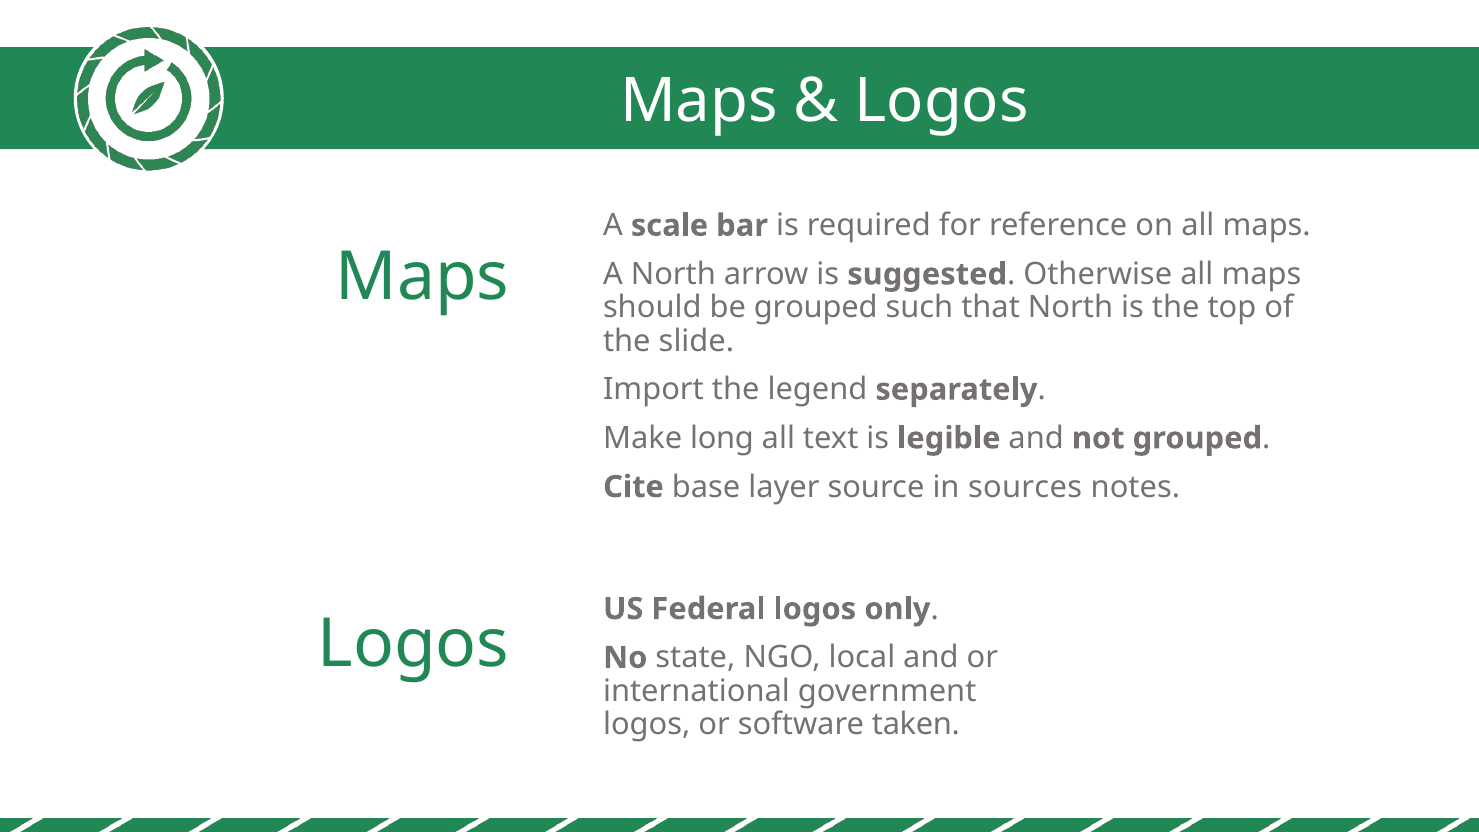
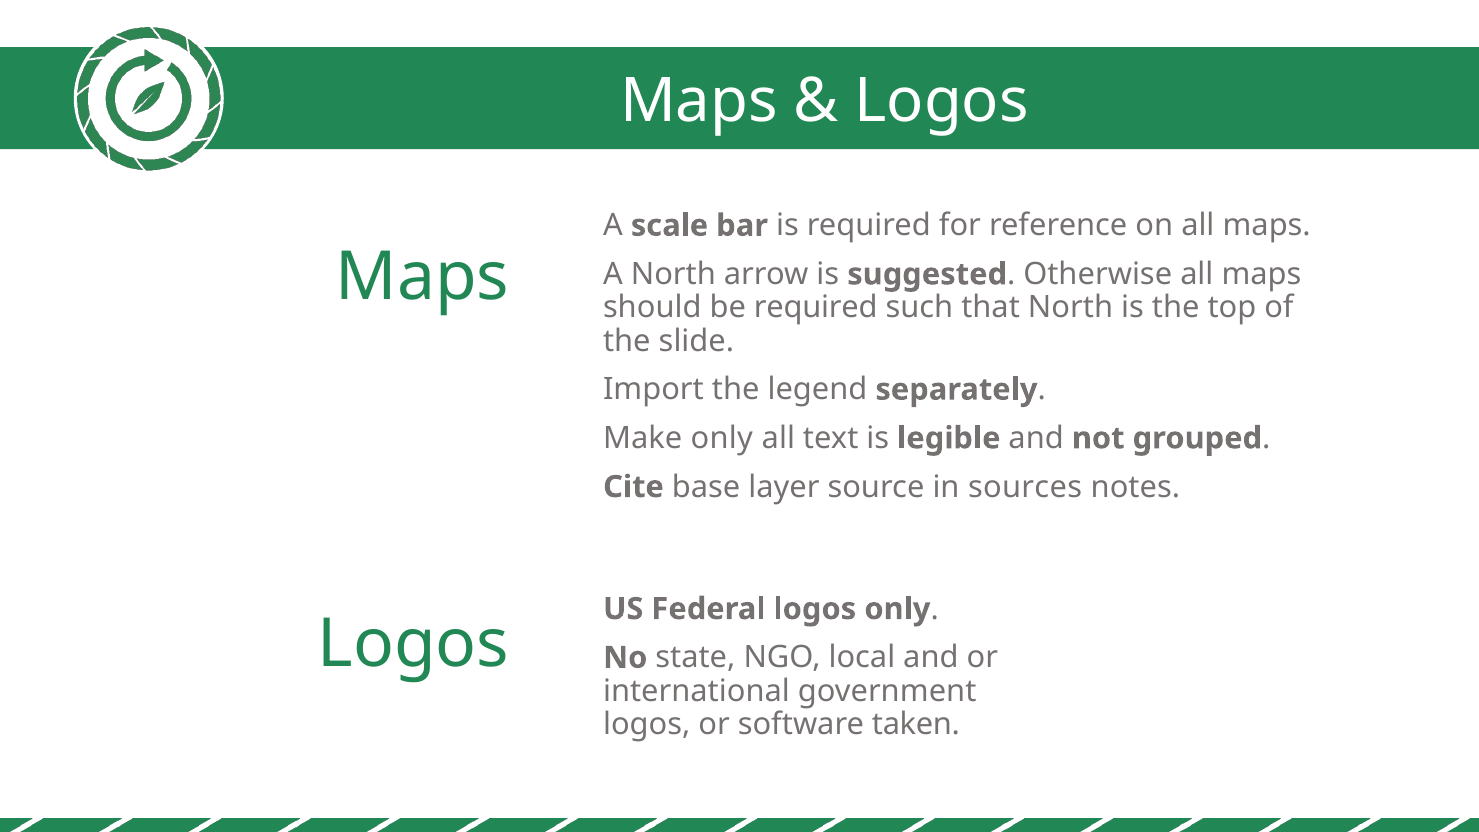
be grouped: grouped -> required (816, 308)
Make long: long -> only (722, 438)
